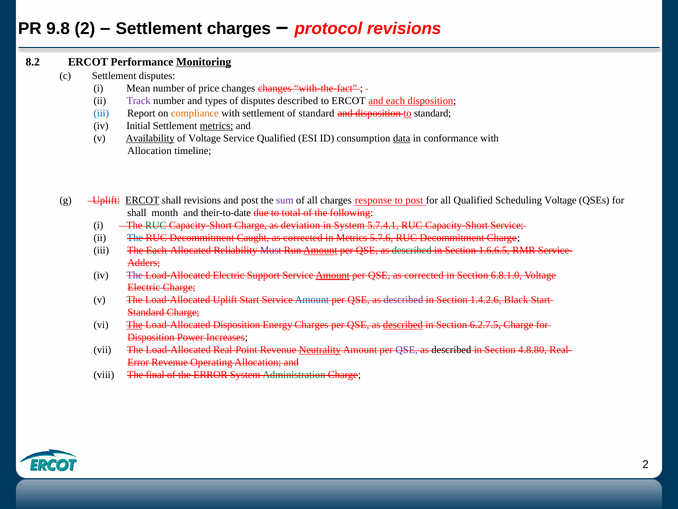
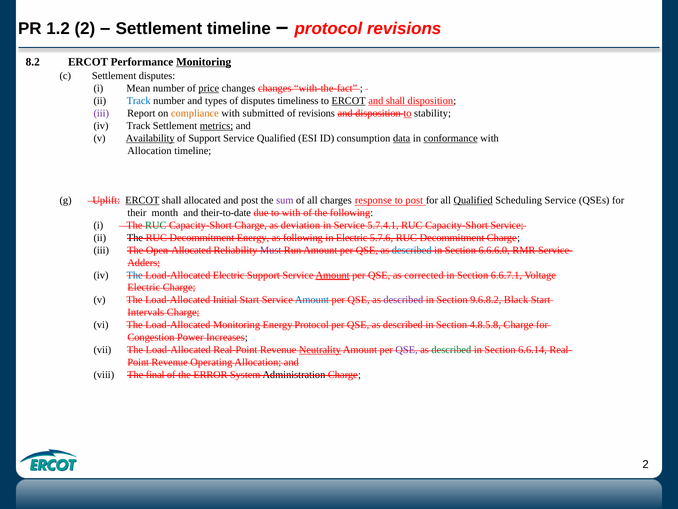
9.8: 9.8 -> 1.2 (58, 29)
Settlement charges: charges -> timeline (239, 29)
price underline: none -> present (209, 88)
Track colour: purple -> blue (139, 101)
disputes described: described -> timeliness (298, 101)
ERCOT underline: none -> present (349, 101)
and each: each -> shall (395, 101)
iii colour: blue -> purple (101, 113)
with settlement: settlement -> submitted (263, 113)
of standard: standard -> revisions (317, 113)
to standard: standard -> stability (432, 113)
iv Initial: Initial -> Track (138, 126)
of Voltage: Voltage -> Support (205, 138)
conformance underline: none -> present (451, 138)
shall revisions: revisions -> allocated (202, 200)
Qualified underline: none -> present (473, 200)
Scheduling Voltage: Voltage -> Service (560, 200)
shall: shall -> their (137, 213)
to total: total -> with (291, 213)
in System: System -> Service (349, 225)
The colour: blue -> black (135, 238)
Decommitment Caught: Caught -> Energy (253, 238)
corrected: corrected -> following (303, 238)
in Metrics: Metrics -> Electric (352, 238)
Each-Allocated: Each-Allocated -> Open-Allocated (178, 250)
Amount underline: present -> none (320, 250)
described colour: green -> blue (412, 250)
1.6.6.5: 1.6.6.5 -> 6.6.6.0 (494, 250)
The colour: purple -> blue (135, 275)
6.8.1.0: 6.8.1.0 -> 6.6.7.1 (506, 275)
Load-Allocated Uplift: Uplift -> Initial (225, 300)
1.4.2.6: 1.4.2.6 -> 9.6.8.2 (486, 300)
Standard: Standard -> Intervals (146, 312)
The underline: present -> none (135, 325)
Load-Allocated Disposition: Disposition -> Monitoring (237, 325)
Energy Charges: Charges -> Protocol (312, 325)
described underline: present -> none (403, 325)
6.2.7.5: 6.2.7.5 -> 4.8.5.8 (485, 325)
Disposition: Disposition -> Congestion (151, 337)
described colour: black -> green (451, 349)
4.8.80: 4.8.80 -> 6.6.14 (533, 349)
Error: Error -> Point (138, 362)
Administration colour: green -> black (294, 374)
